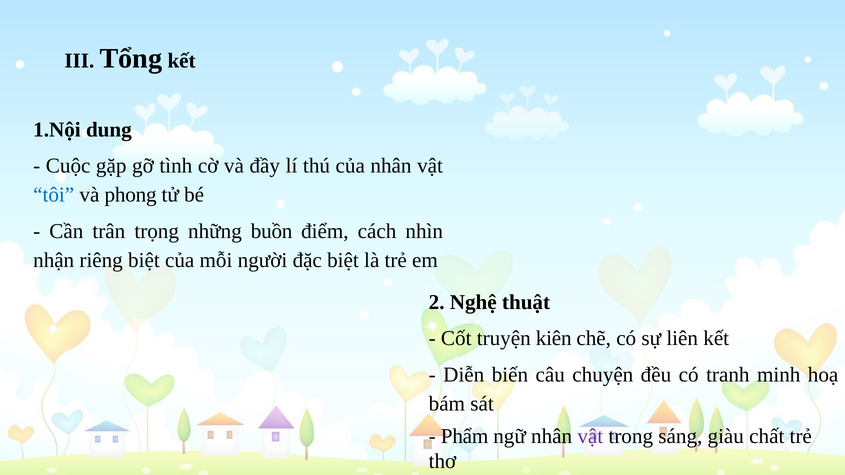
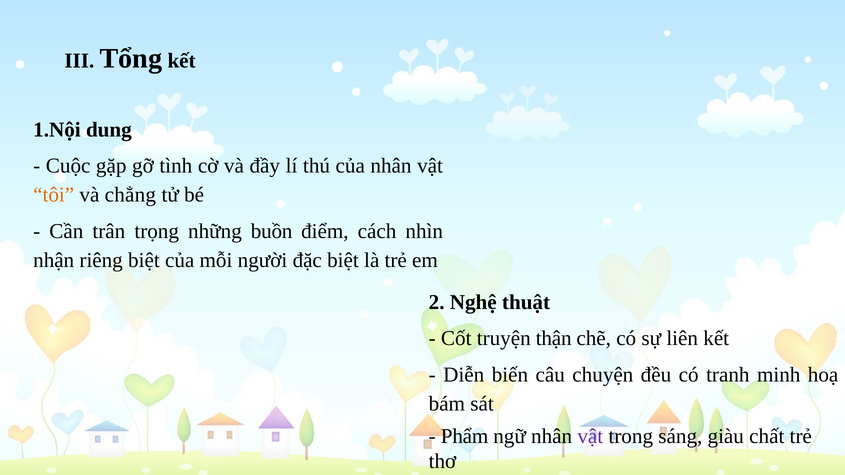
tôi colour: blue -> orange (54, 195)
phong: phong -> chẳng (130, 195)
kiên: kiên -> thận (554, 339)
